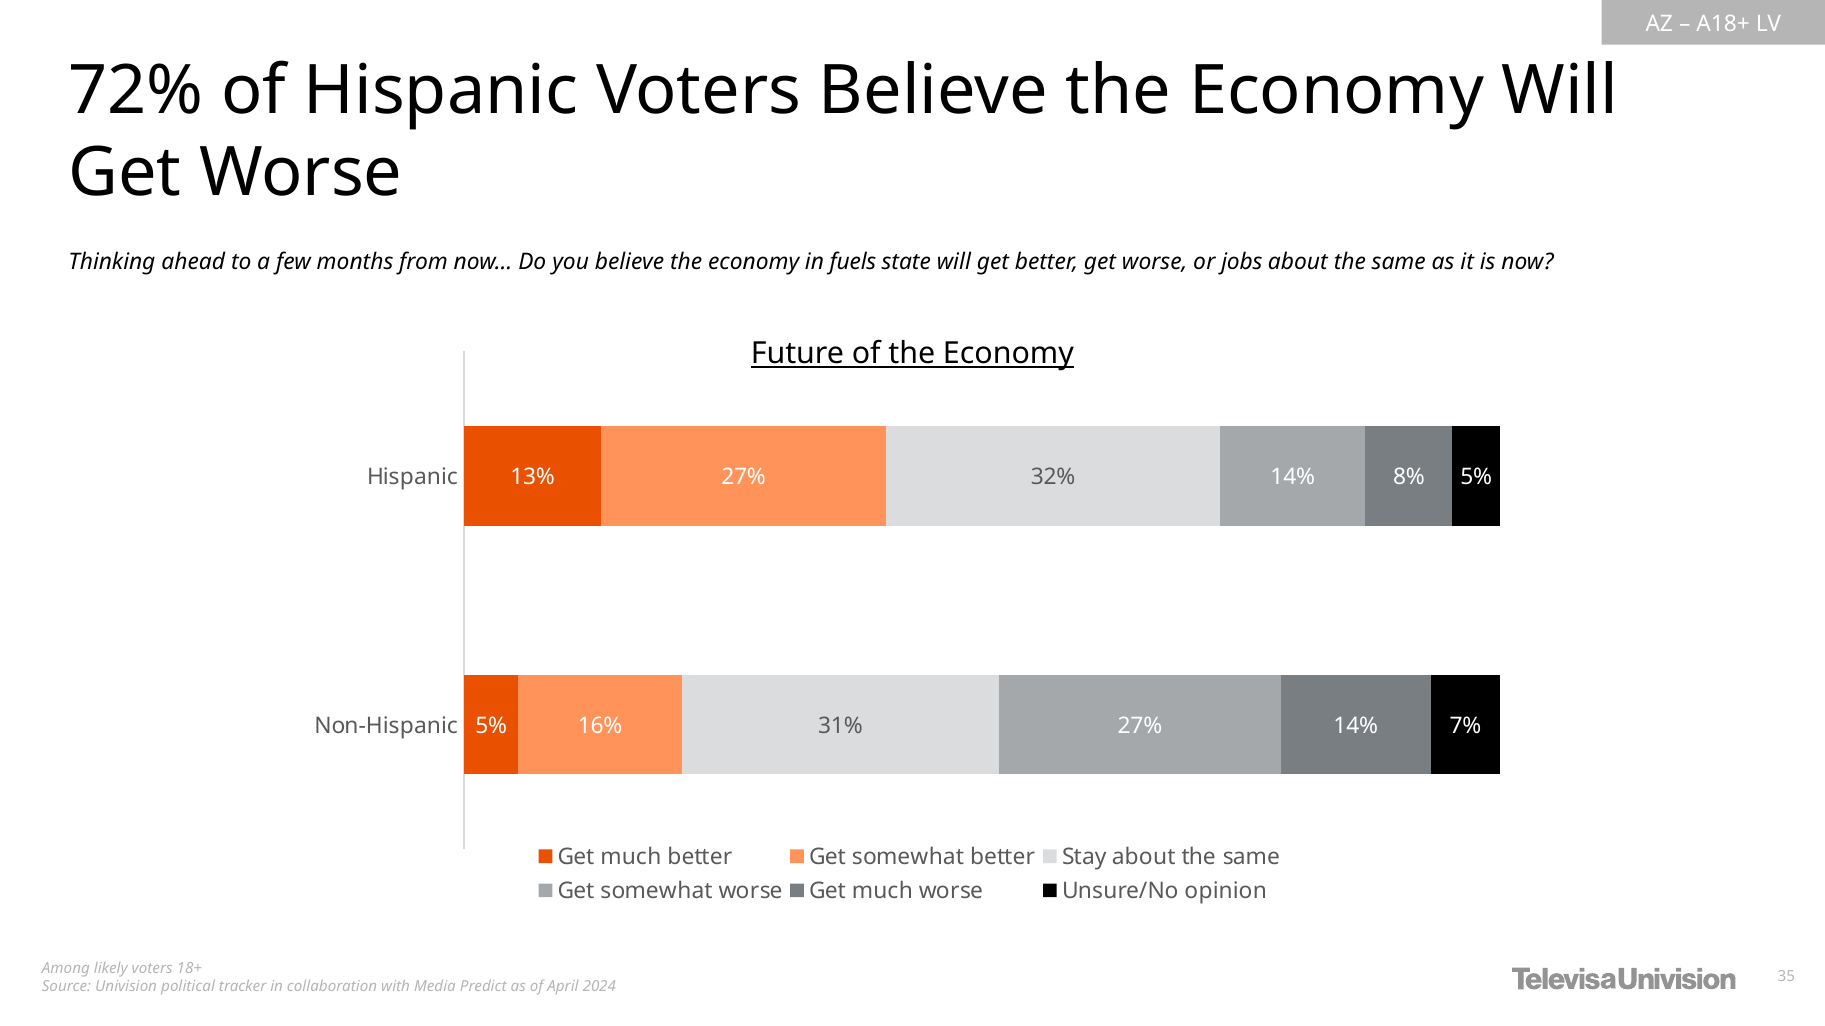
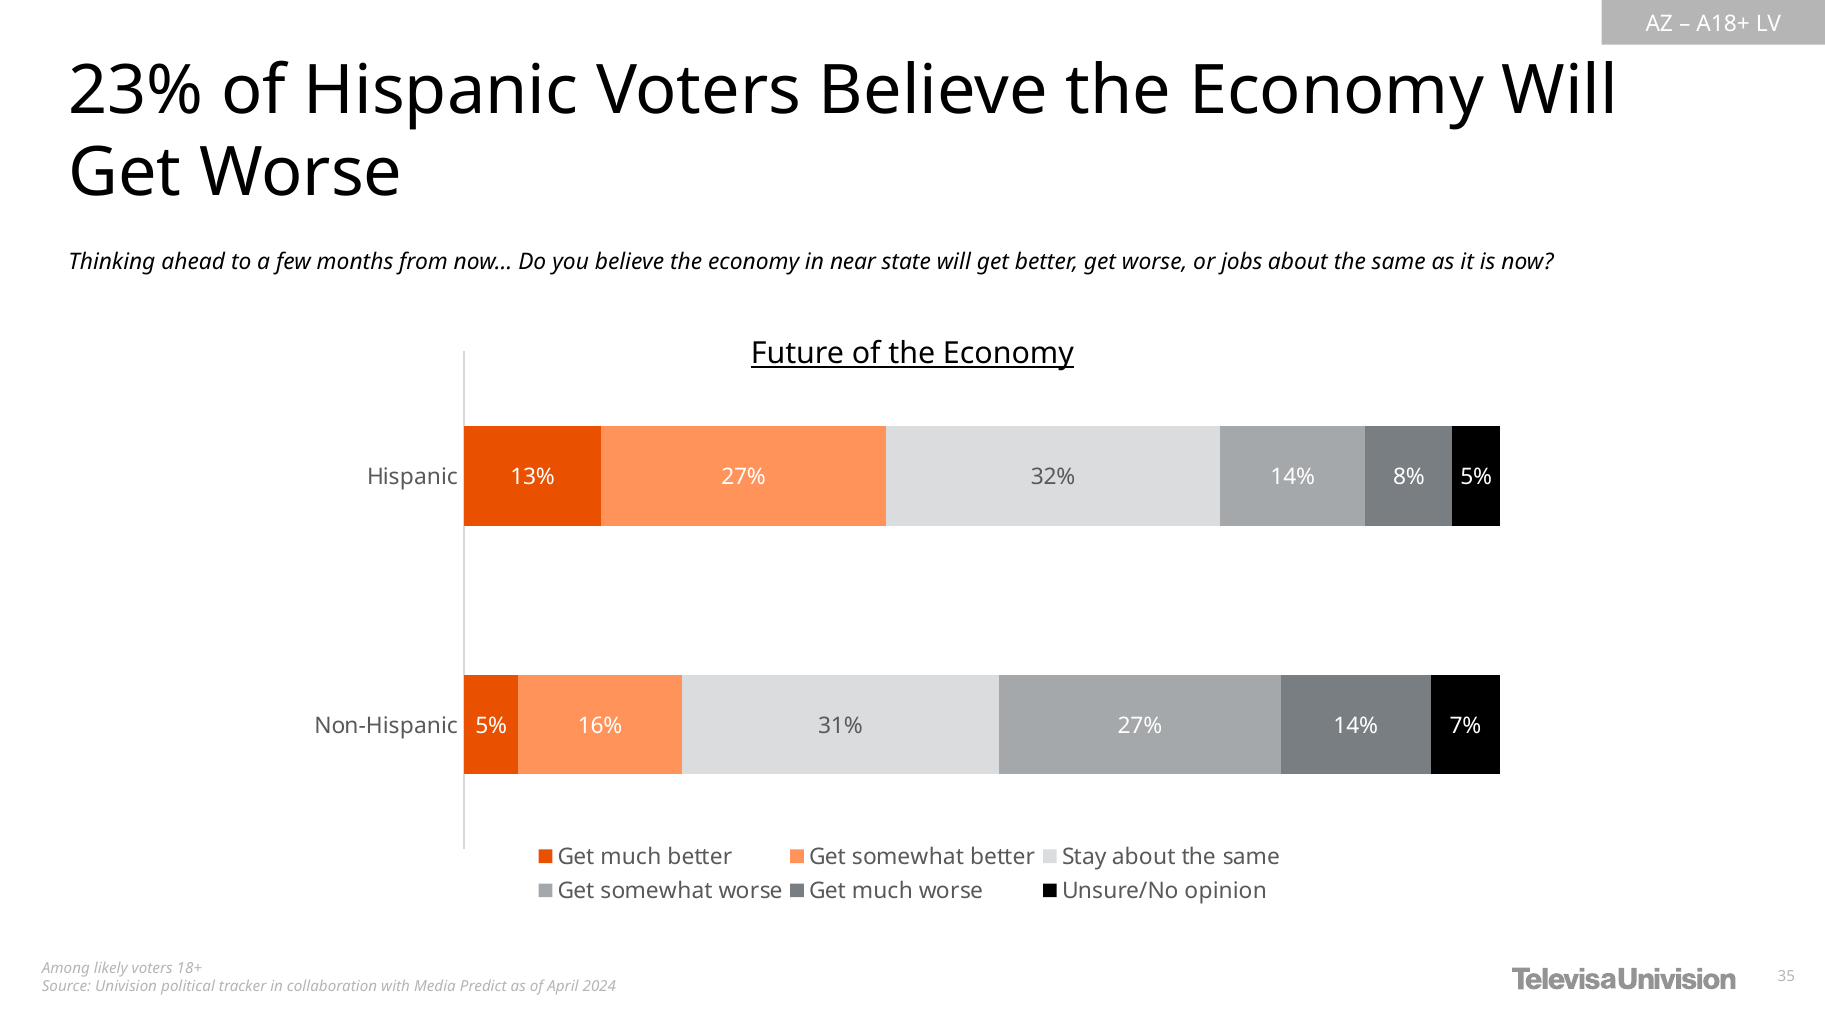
72%: 72% -> 23% (136, 91)
fuels: fuels -> near (853, 262)
